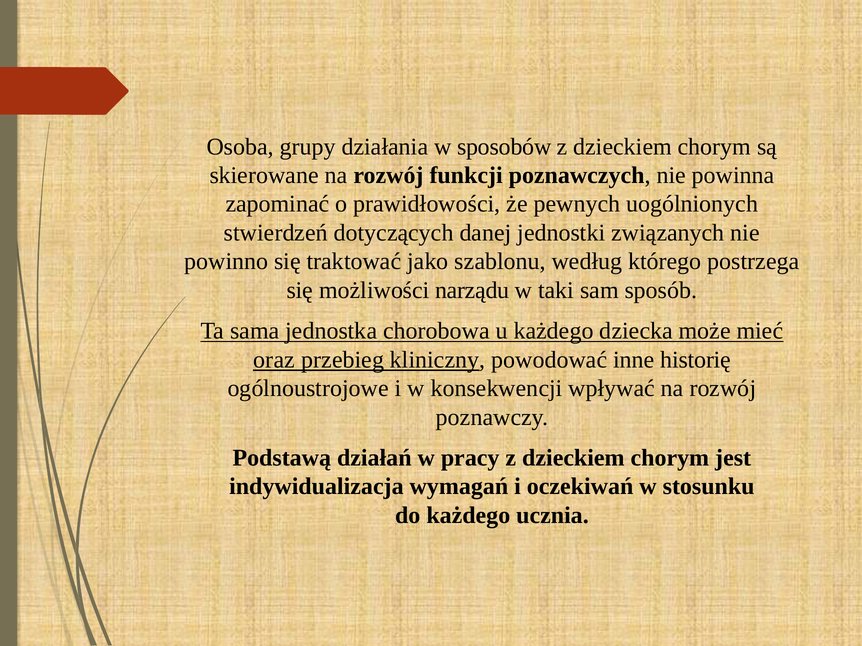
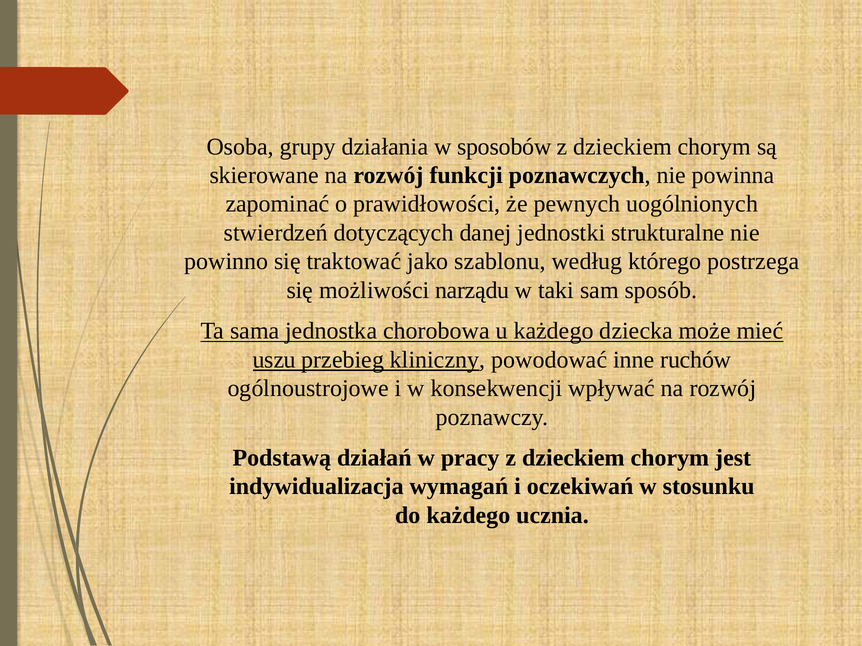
związanych: związanych -> strukturalne (668, 233)
oraz: oraz -> uszu (274, 360)
historię: historię -> ruchów (696, 360)
